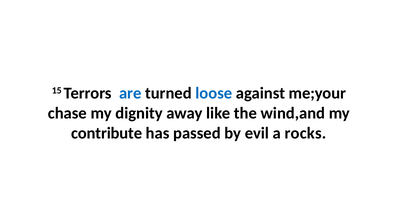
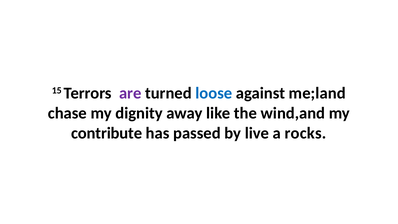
are colour: blue -> purple (130, 93)
me;your: me;your -> me;land (317, 93)
evil: evil -> live (257, 133)
